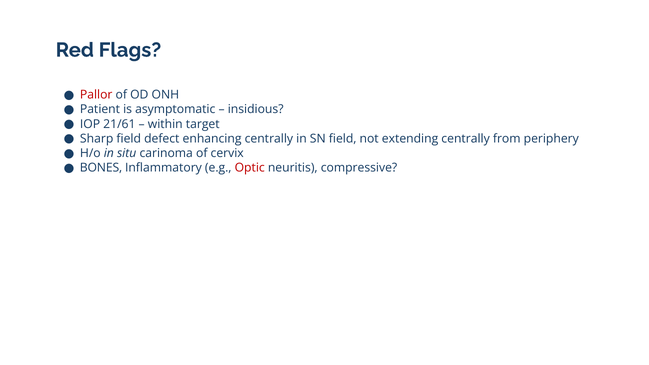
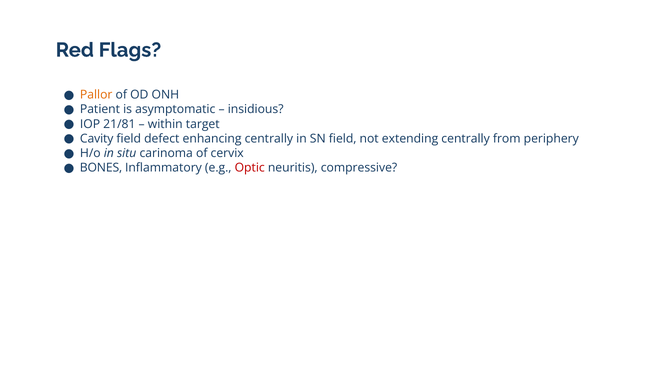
Pallor colour: red -> orange (96, 95)
21/61: 21/61 -> 21/81 (119, 124)
Sharp: Sharp -> Cavity (97, 139)
